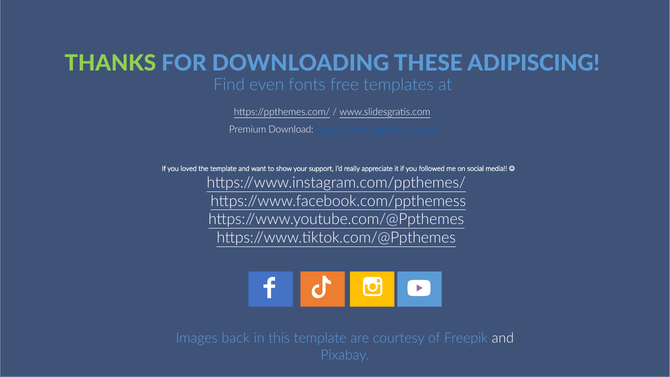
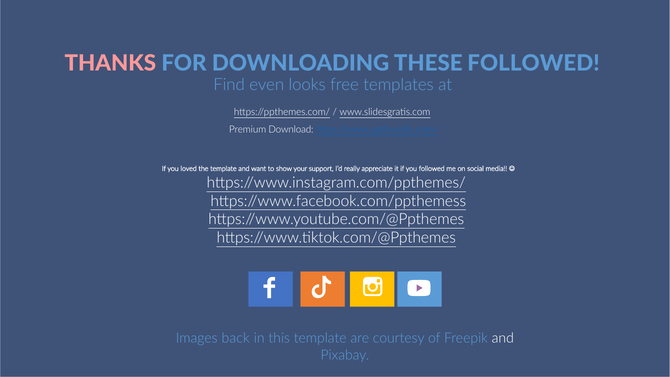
THANKS colour: light green -> pink (110, 64)
THESE ADIPISCING: ADIPISCING -> FOLLOWED (534, 64)
fonts: fonts -> looks (307, 85)
